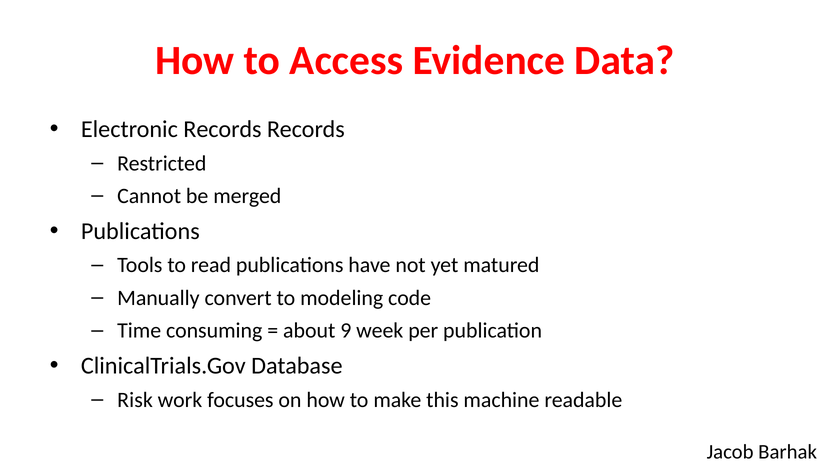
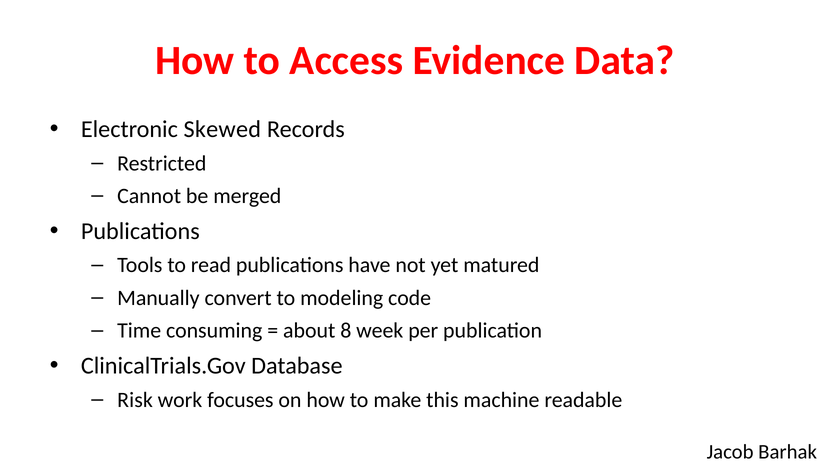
Electronic Records: Records -> Skewed (222, 129)
9: 9 -> 8 (346, 331)
